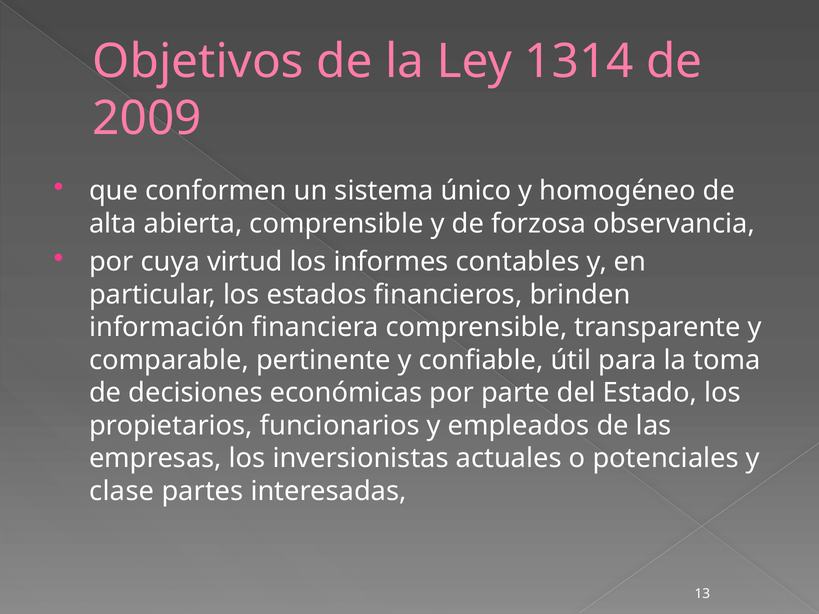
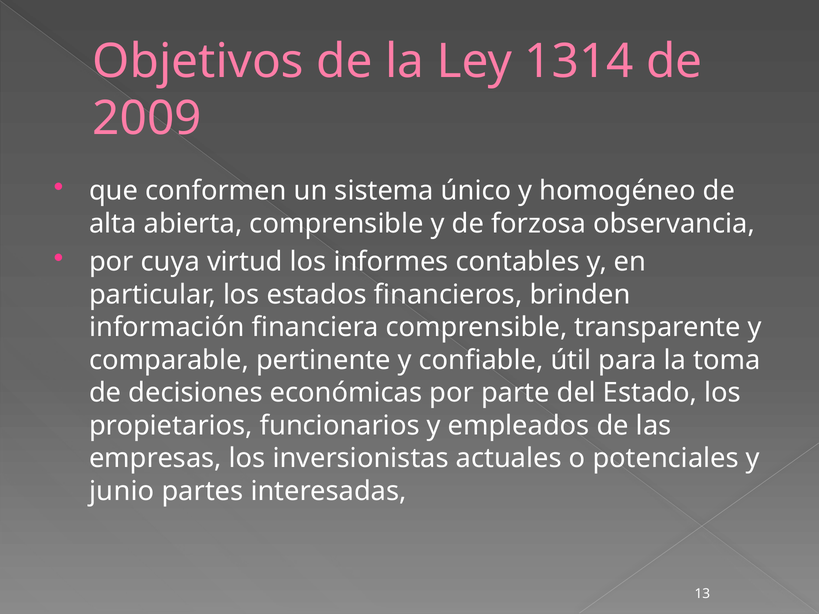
clase: clase -> junio (122, 491)
